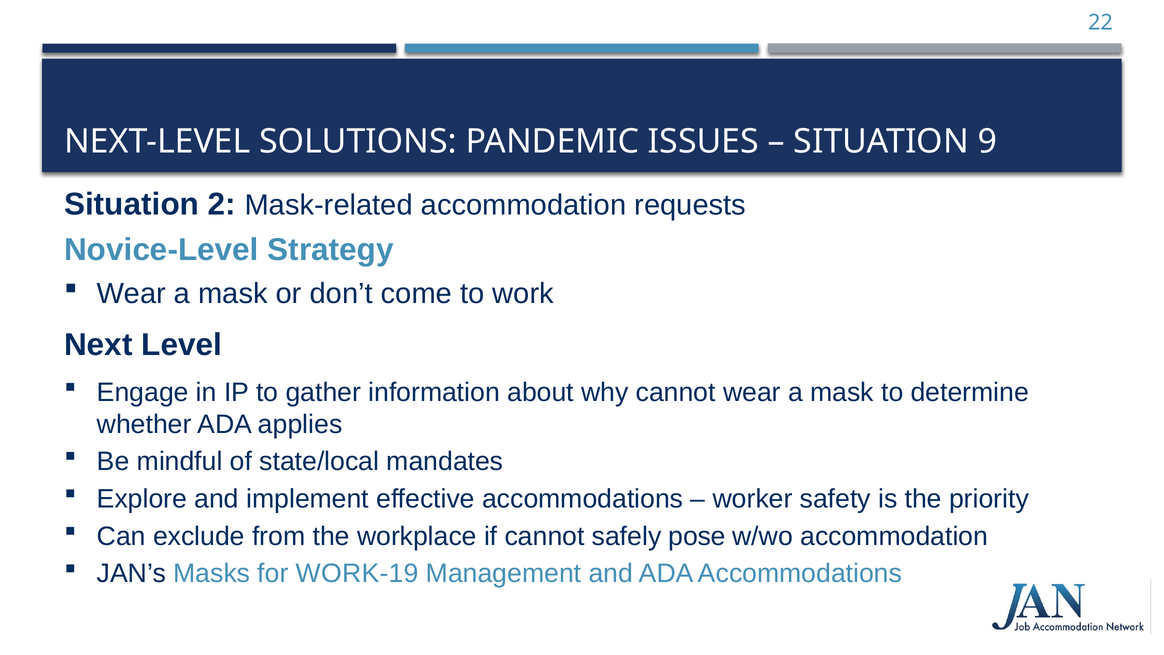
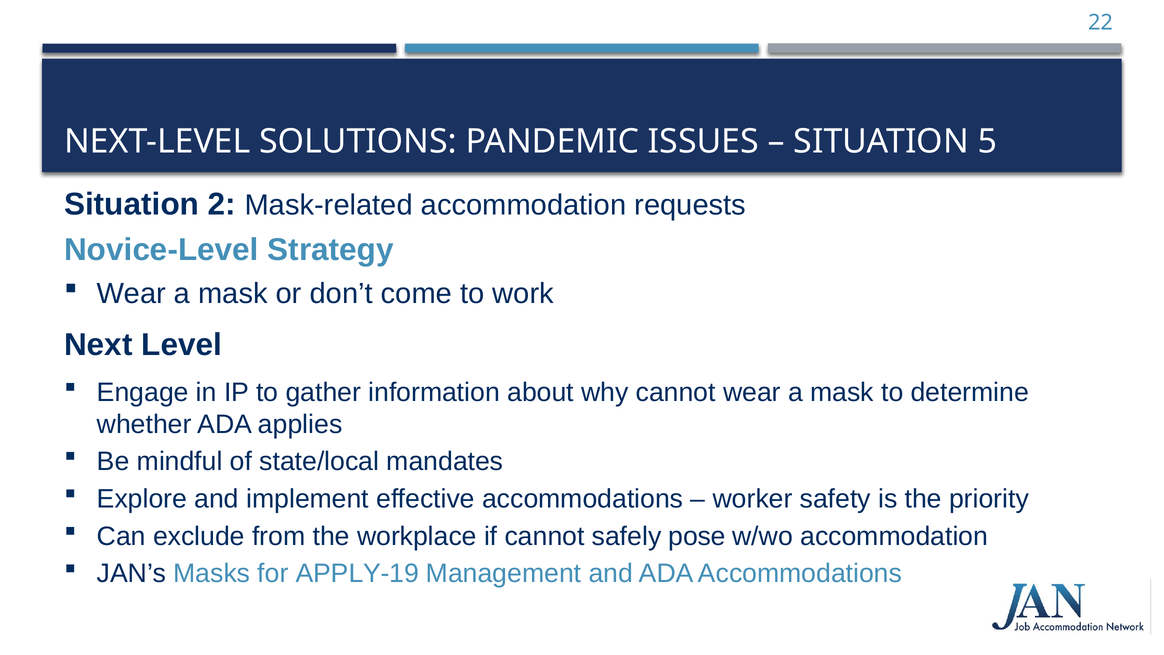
9: 9 -> 5 (987, 141)
WORK-19: WORK-19 -> APPLY-19 (357, 573)
